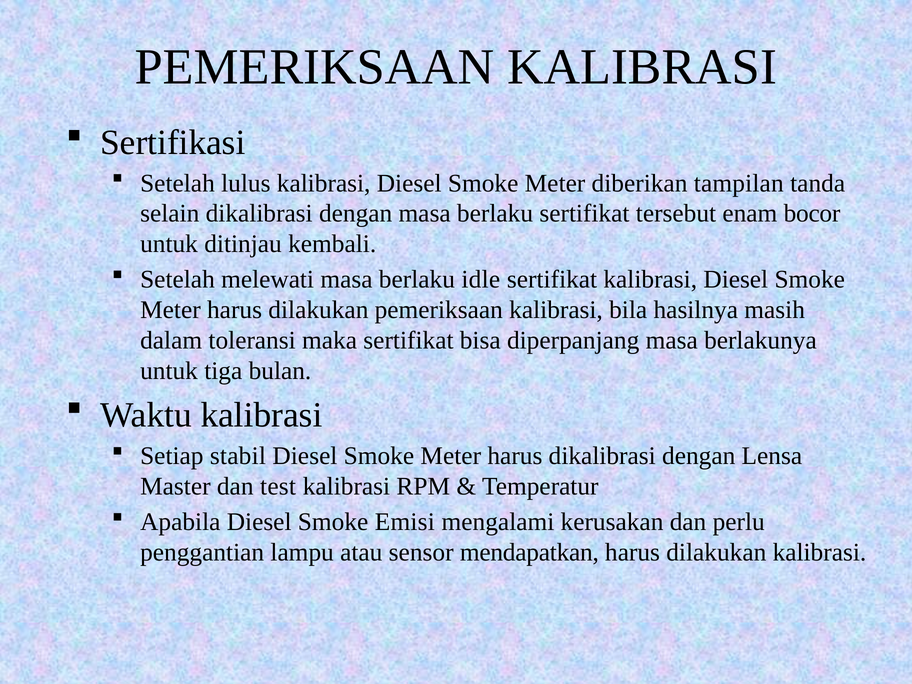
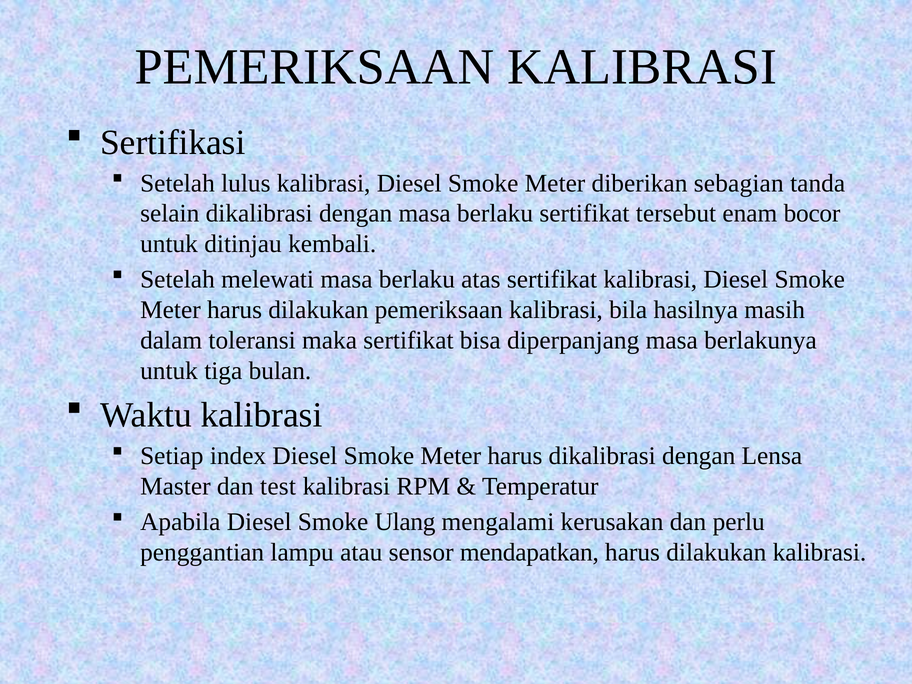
tampilan: tampilan -> sebagian (739, 183)
idle: idle -> atas (481, 279)
stabil: stabil -> index (238, 456)
Emisi: Emisi -> Ulang (405, 522)
